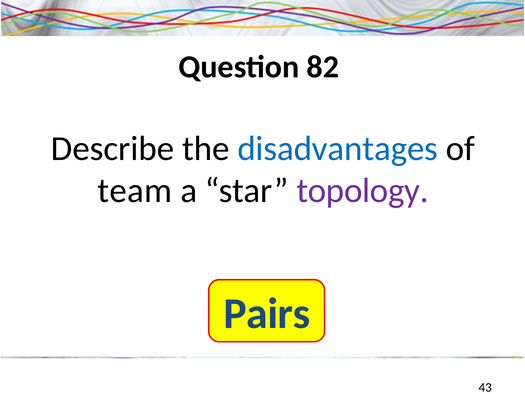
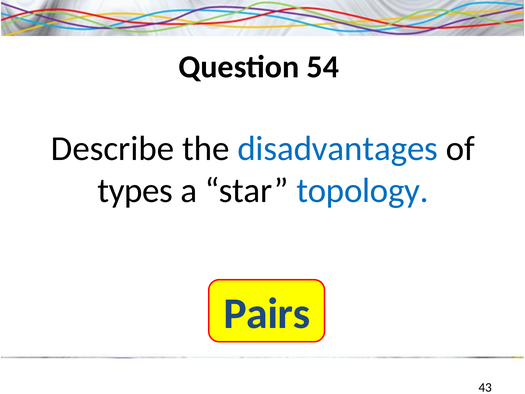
82: 82 -> 54 (323, 67)
team: team -> types (135, 191)
topology colour: purple -> blue (362, 191)
